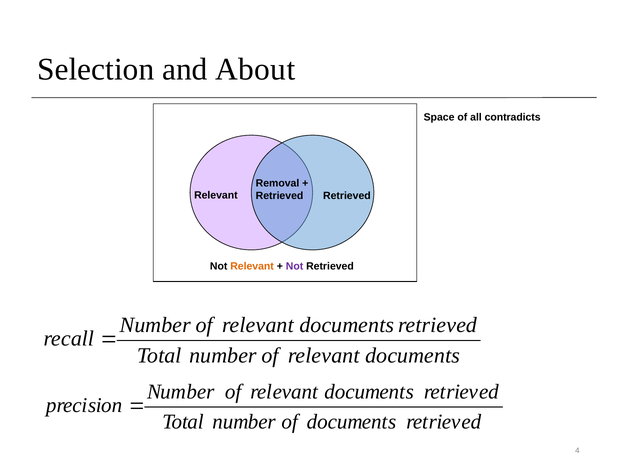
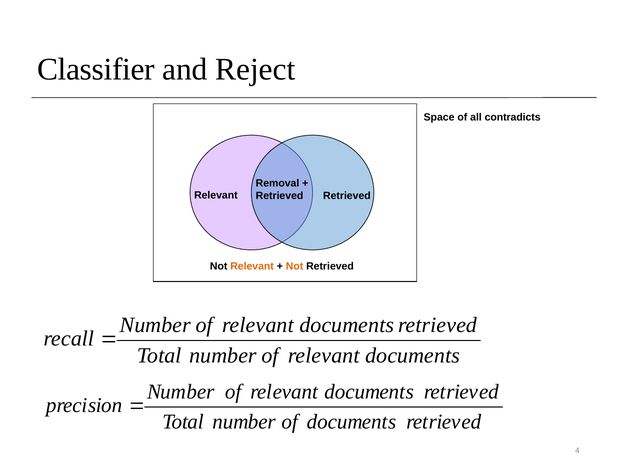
Selection: Selection -> Classifier (96, 69)
About: About -> Reject (255, 69)
Not colour: purple -> orange (295, 266)
